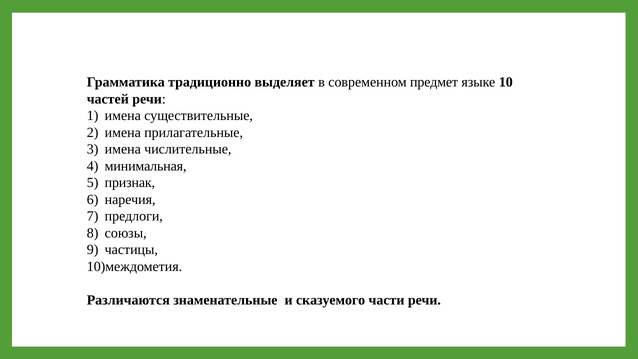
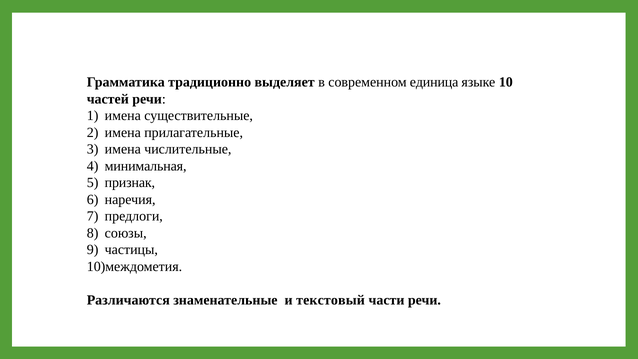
предмет: предмет -> единица (434, 82)
сказуемого: сказуемого -> текстовый (330, 300)
